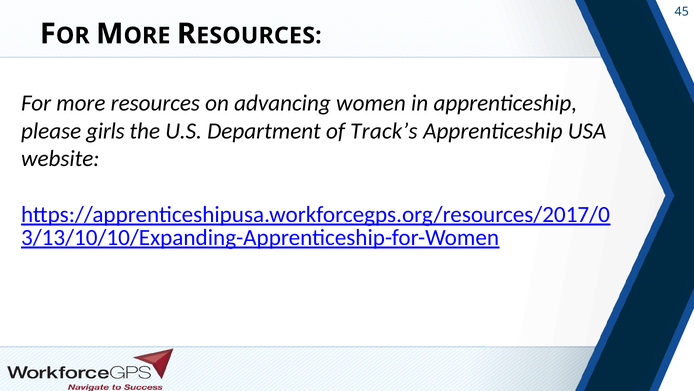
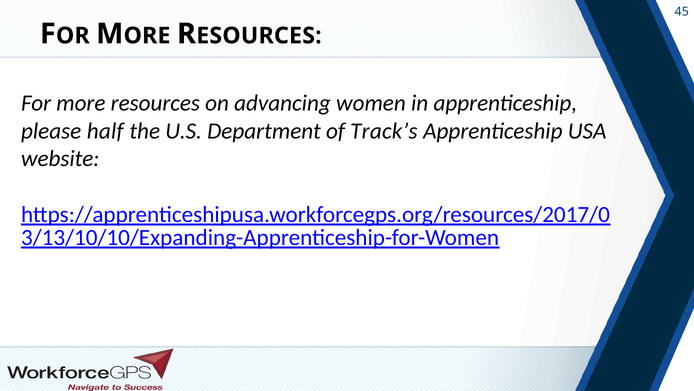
girls: girls -> half (105, 131)
